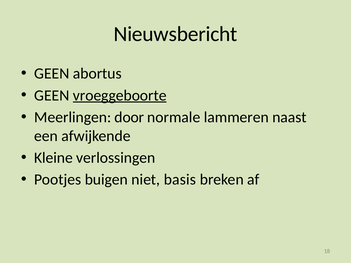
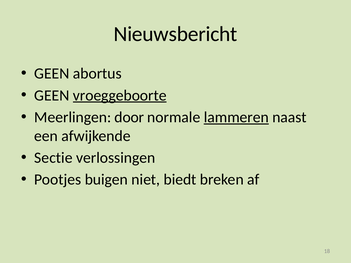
lammeren underline: none -> present (236, 117)
Kleine: Kleine -> Sectie (53, 158)
basis: basis -> biedt (180, 180)
